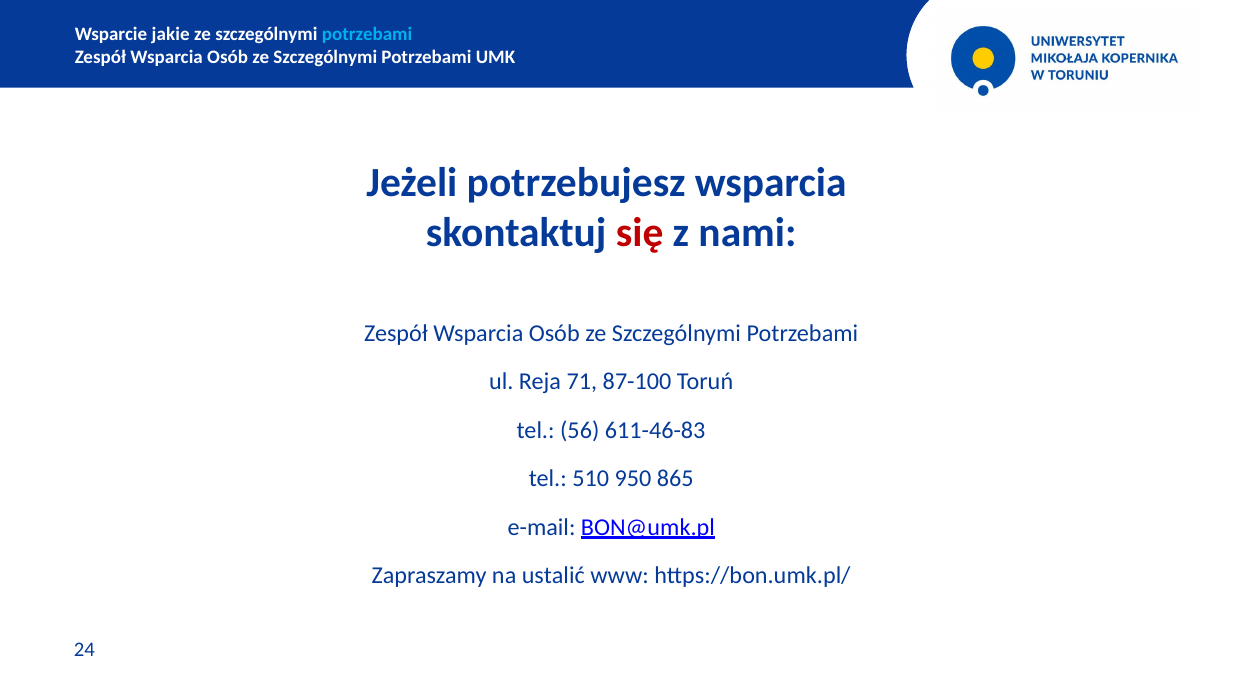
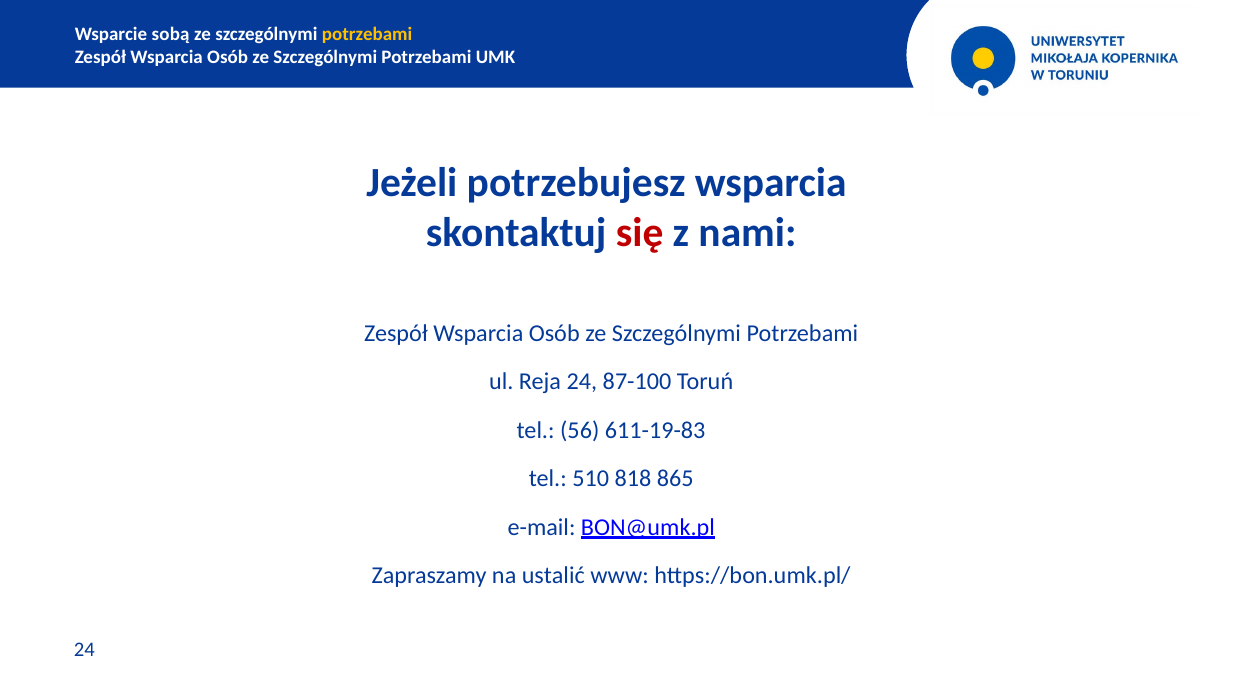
jakie: jakie -> sobą (171, 34)
potrzebami colour: light blue -> yellow (367, 34)
Reja 71: 71 -> 24 (582, 382)
611-46-83: 611-46-83 -> 611-19-83 (655, 430)
950: 950 -> 818 (633, 479)
